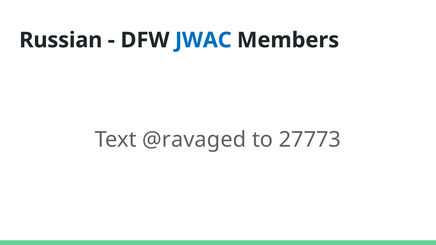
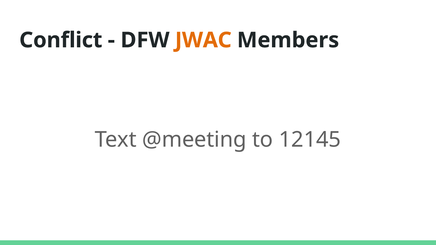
Russian: Russian -> Conflict (61, 40)
JWAC colour: blue -> orange (203, 40)
@ravaged: @ravaged -> @meeting (194, 140)
27773: 27773 -> 12145 (310, 140)
